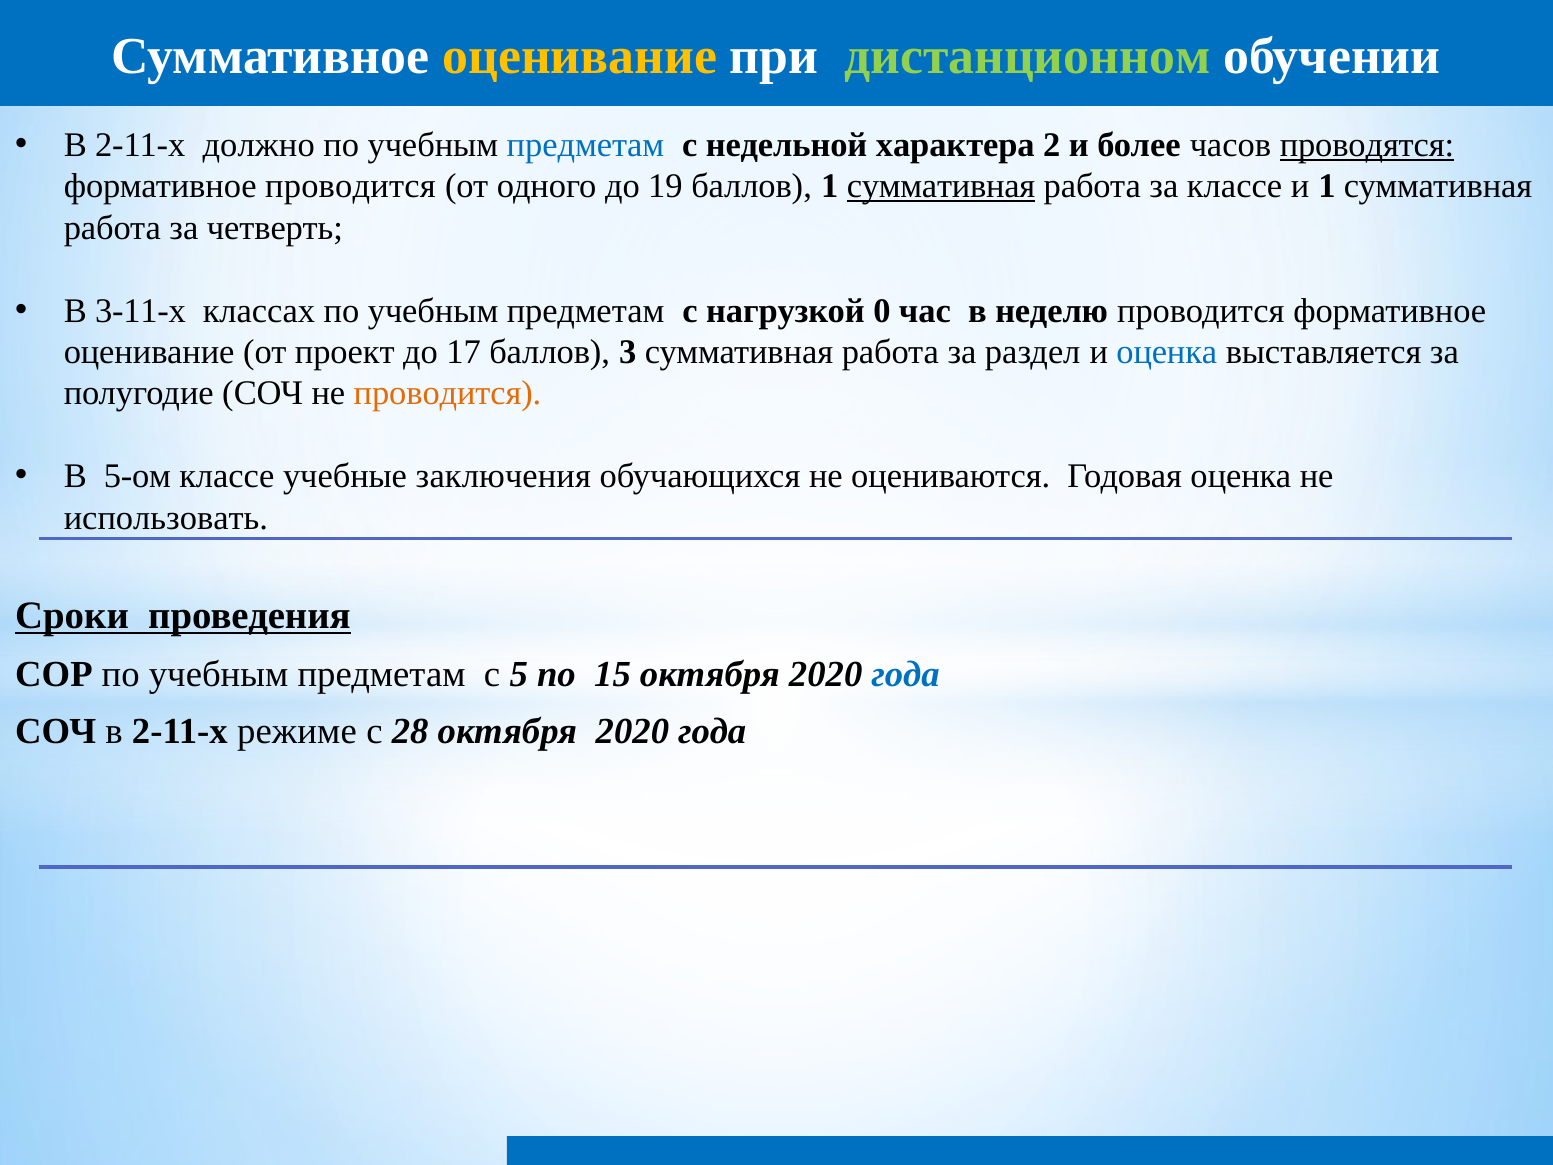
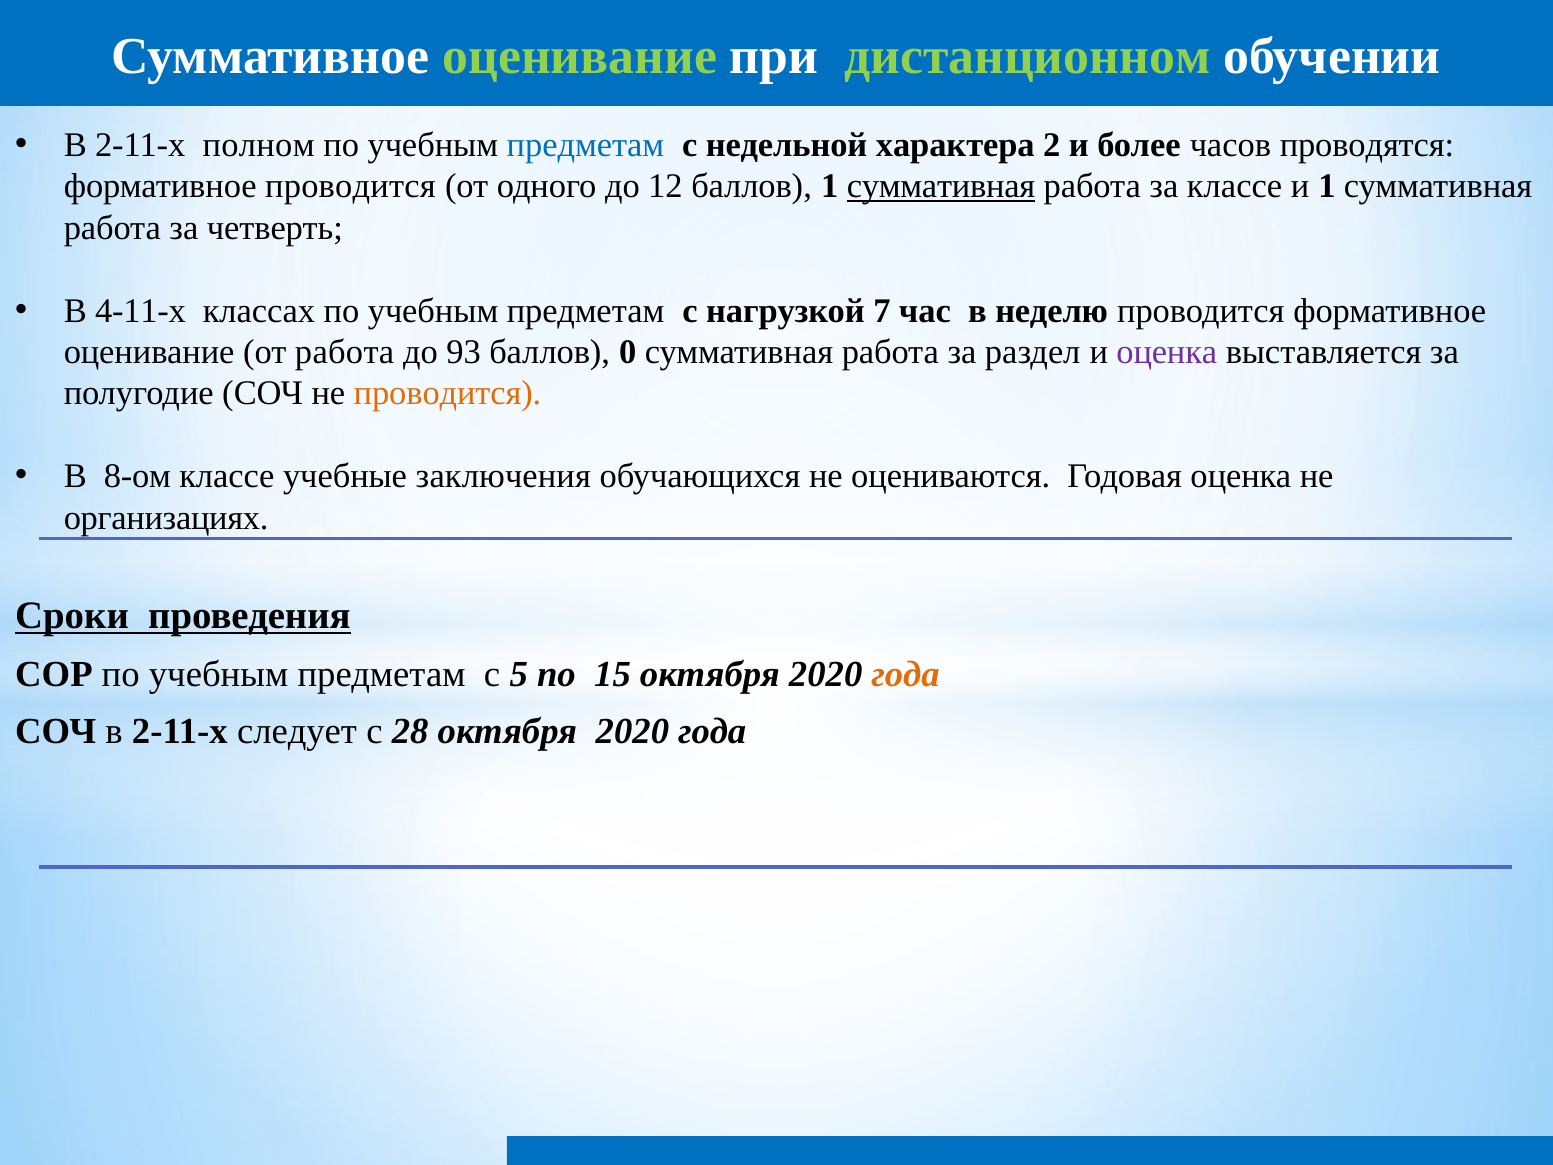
оценивание colour: yellow -> light green (580, 57)
должно: должно -> полном (259, 145)
проводятся underline: present -> none (1367, 145)
19: 19 -> 12 (665, 187)
3-11-х: 3-11-х -> 4-11-х (140, 311)
0: 0 -> 7 (882, 311)
от проект: проект -> работа (345, 352)
17: 17 -> 93 (464, 352)
3: 3 -> 0 (628, 352)
оценка colour: blue -> purple (1167, 352)
5-ом: 5-ом -> 8-ом (137, 476)
использовать: использовать -> организациях (166, 518)
года colour: blue -> orange (906, 674)
режиме: режиме -> следует (297, 731)
